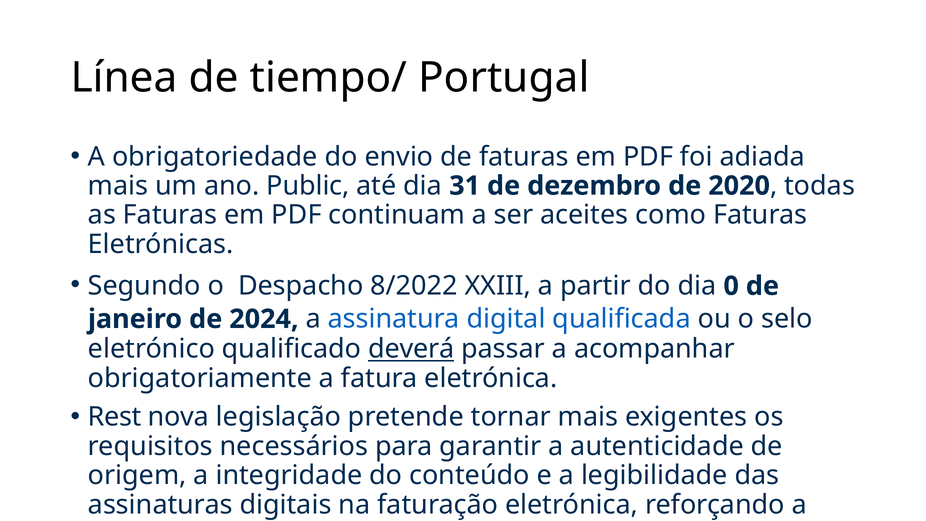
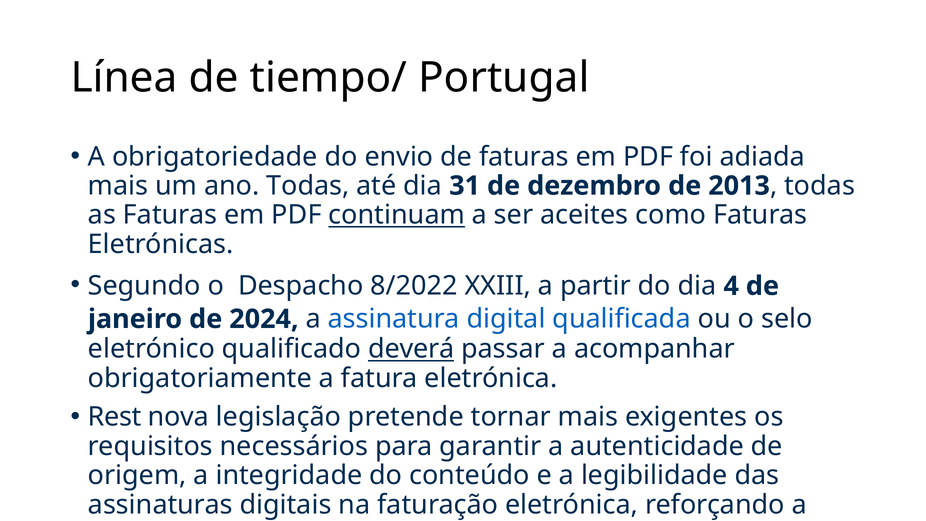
ano Public: Public -> Todas (308, 186)
2020: 2020 -> 2013 (739, 186)
continuam underline: none -> present (397, 215)
0: 0 -> 4 (731, 286)
